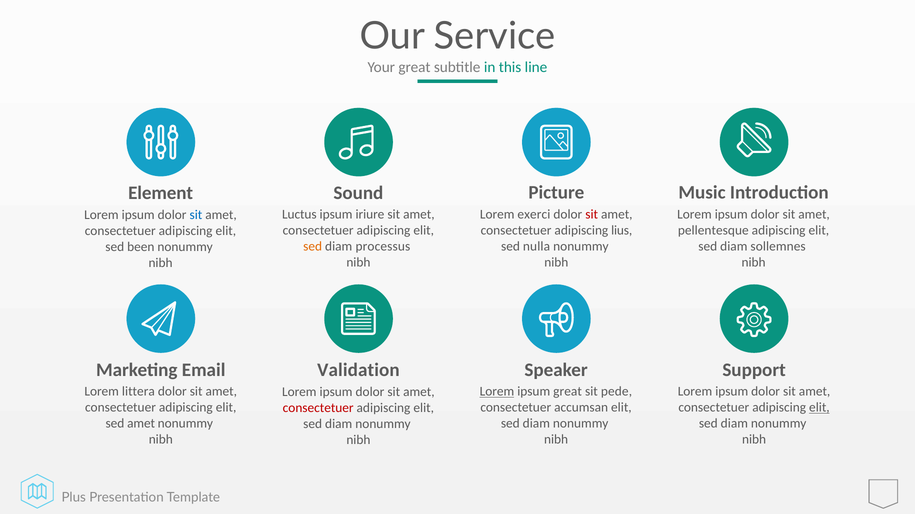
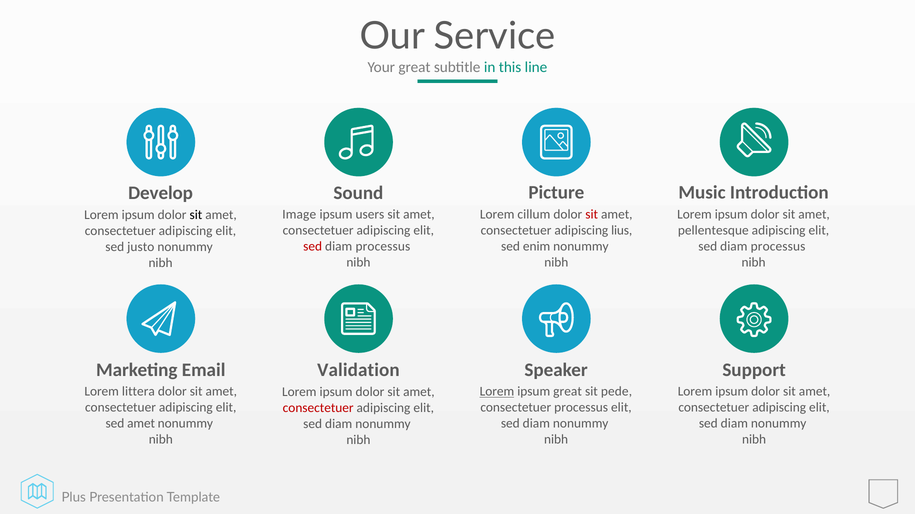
Element: Element -> Develop (161, 193)
exerci: exerci -> cillum (534, 214)
Luctus: Luctus -> Image (299, 215)
iriure: iriure -> users (370, 215)
sit colour: blue -> black (196, 215)
nulla: nulla -> enim (537, 246)
sollemnes: sollemnes -> processus (778, 247)
sed colour: orange -> red (313, 247)
been: been -> justo (141, 247)
consectetuer accumsan: accumsan -> processus (581, 408)
elit underline: present -> none (819, 408)
